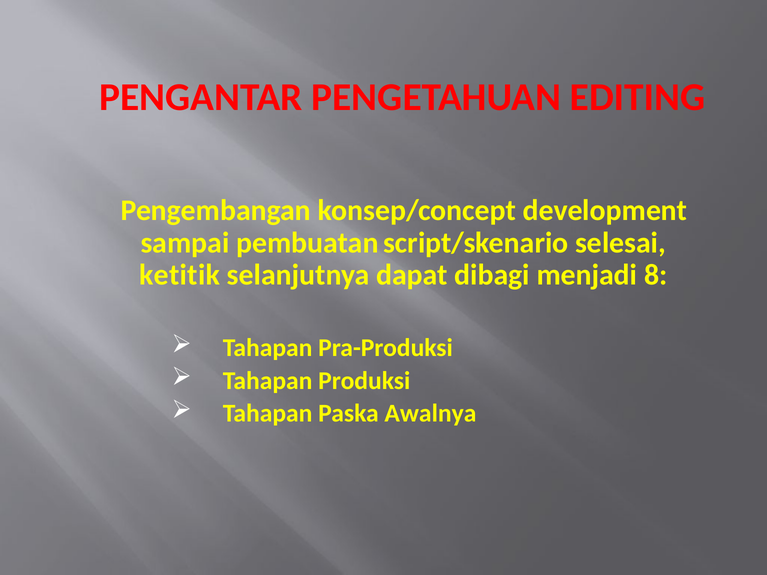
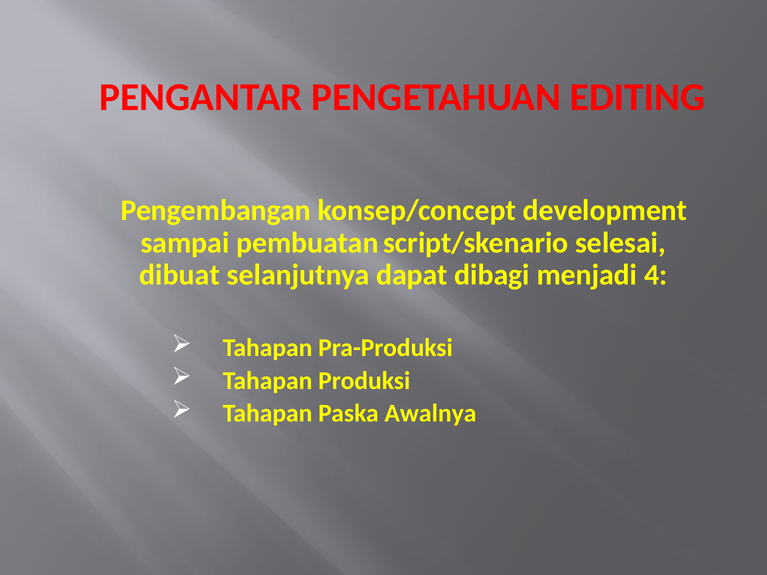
ketitik: ketitik -> dibuat (180, 275)
8: 8 -> 4 (656, 275)
